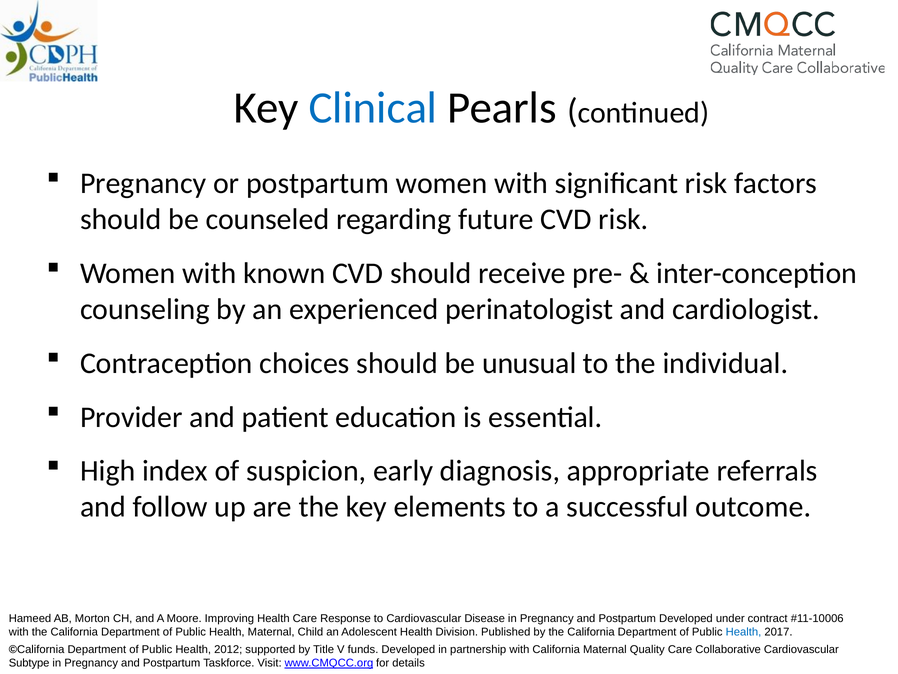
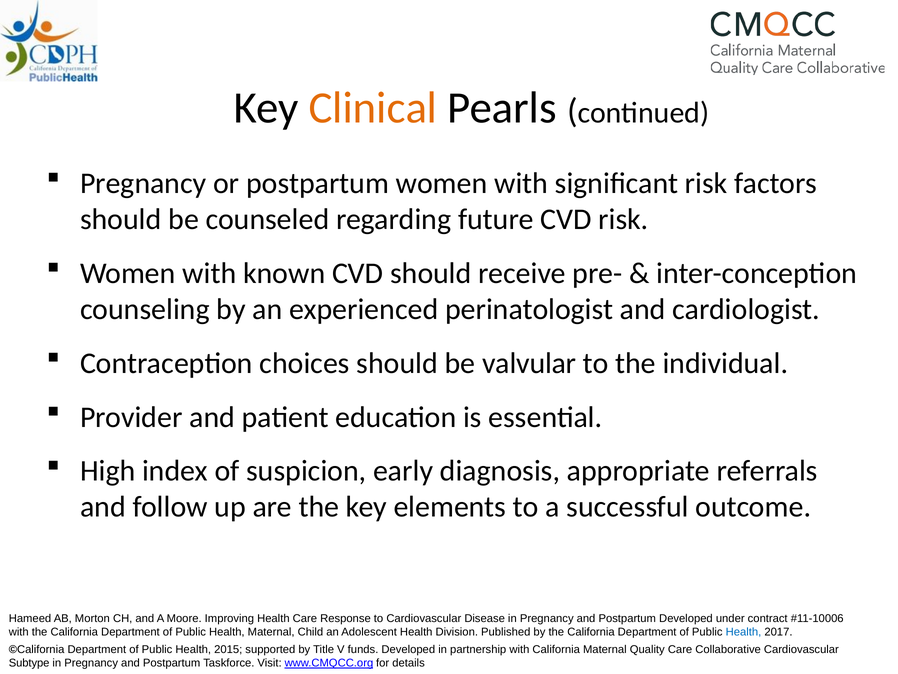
Clinical colour: blue -> orange (373, 108)
unusual: unusual -> valvular (529, 363)
2012: 2012 -> 2015 (228, 649)
